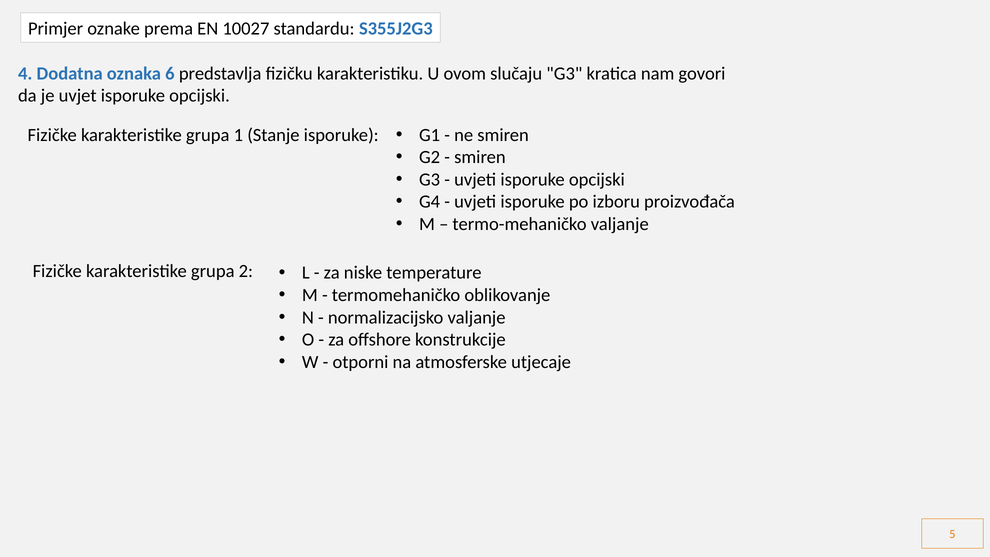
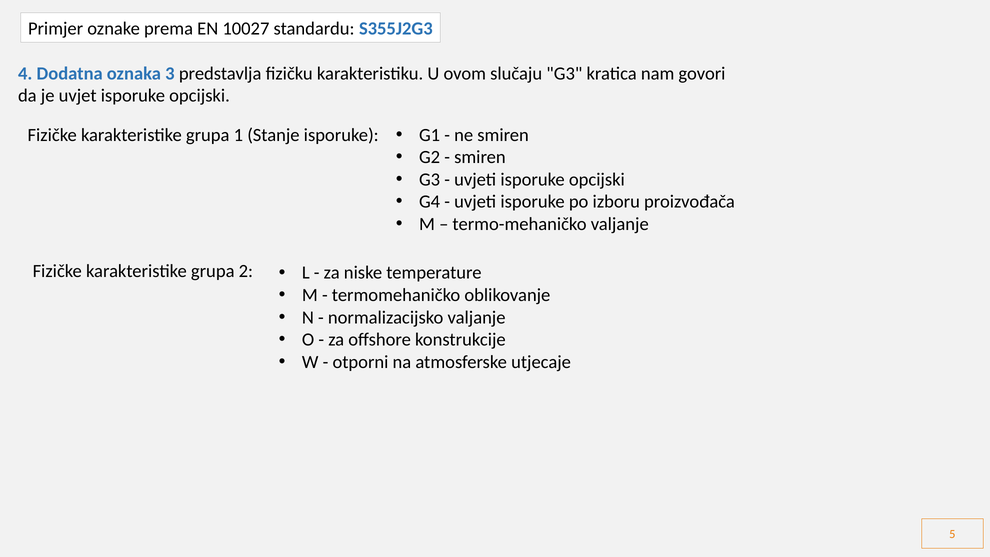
6: 6 -> 3 (170, 74)
